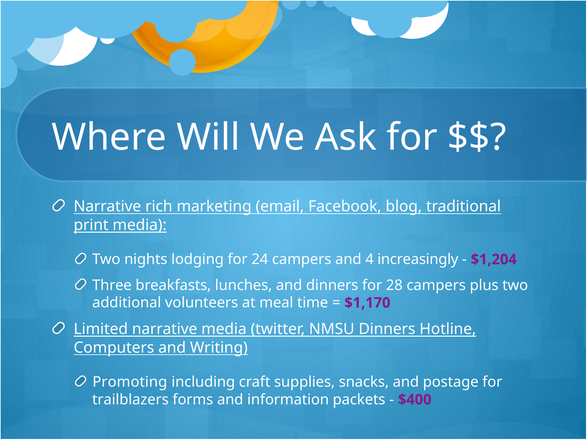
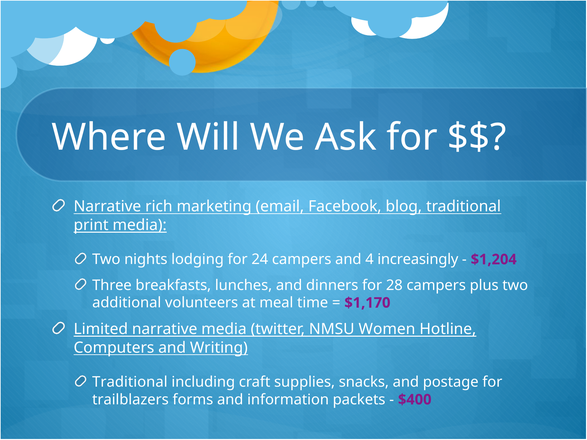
NMSU Dinners: Dinners -> Women (387, 329)
Promoting: Promoting -> Traditional (130, 382)
